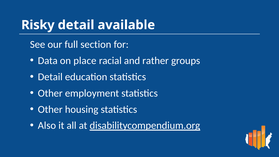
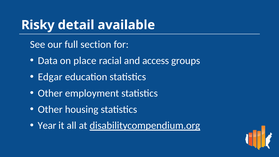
rather: rather -> access (156, 61)
Detail: Detail -> Edgar (50, 77)
Also: Also -> Year (47, 125)
